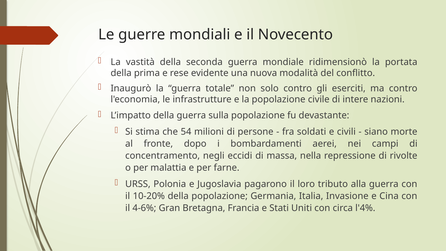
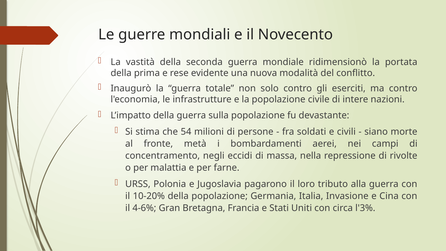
dopo: dopo -> metà (195, 144)
l'4%: l'4% -> l'3% (365, 208)
